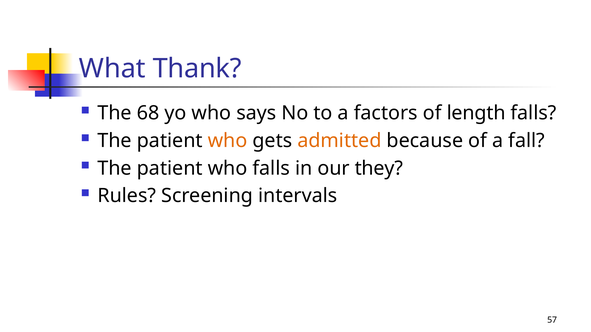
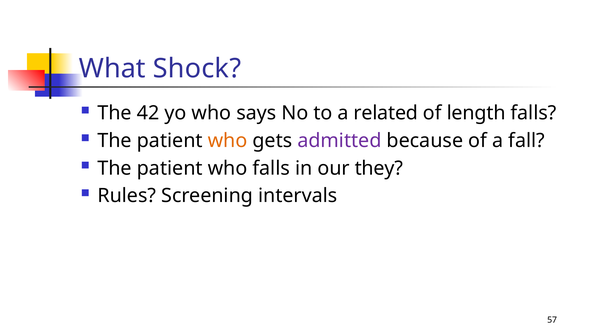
Thank: Thank -> Shock (197, 69)
68: 68 -> 42 (148, 113)
factors: factors -> related (386, 113)
admitted colour: orange -> purple (339, 141)
